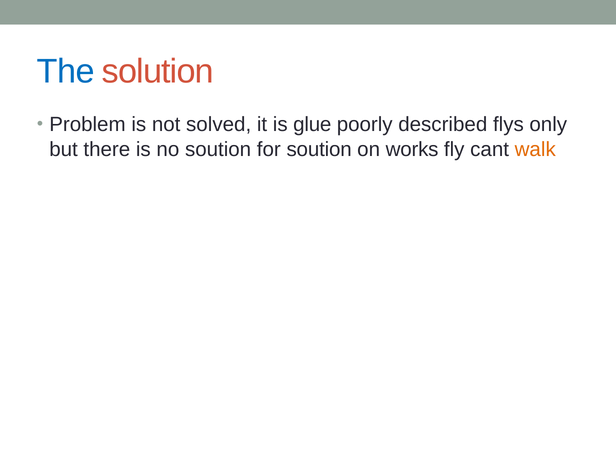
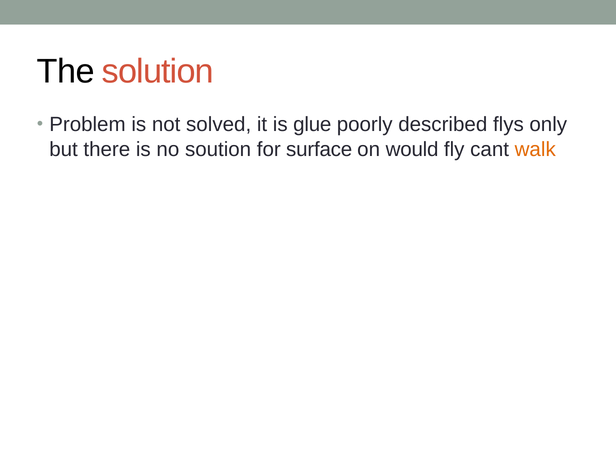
The colour: blue -> black (66, 72)
for soution: soution -> surface (319, 149)
works: works -> would (412, 149)
